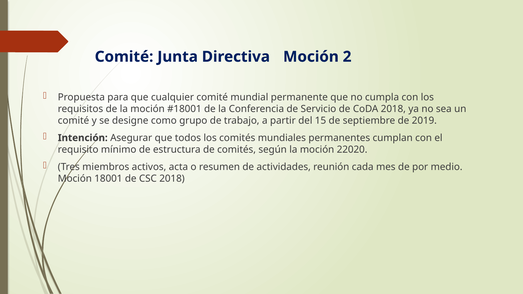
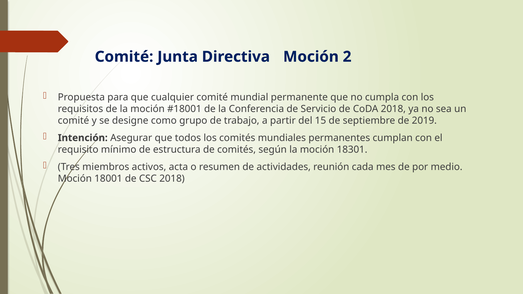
22020: 22020 -> 18301 (352, 150)
